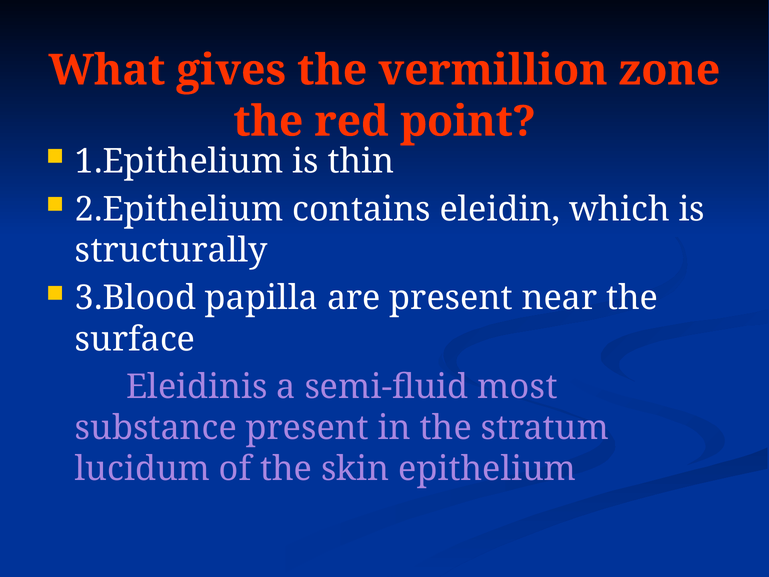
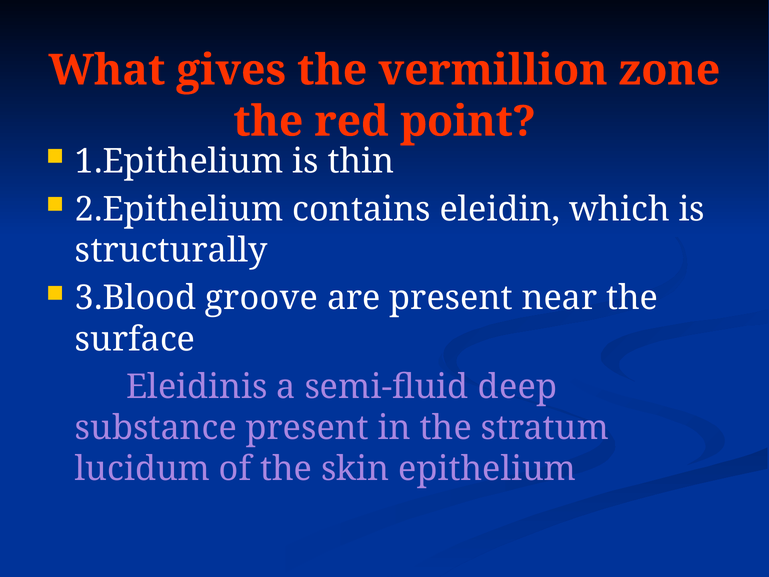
papilla: papilla -> groove (261, 298)
most: most -> deep (517, 387)
